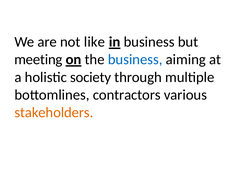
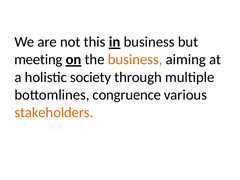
like: like -> this (95, 42)
business colour: blue -> orange (135, 60)
contractors: contractors -> congruence (127, 95)
